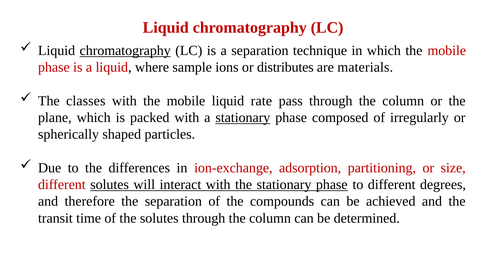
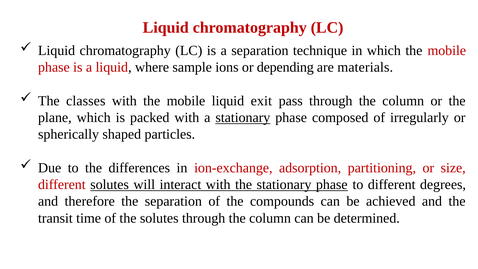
chromatography underline: present -> none (125, 51)
distributes: distributes -> depending (285, 67)
rate: rate -> exit (261, 101)
